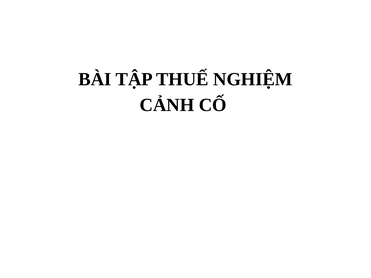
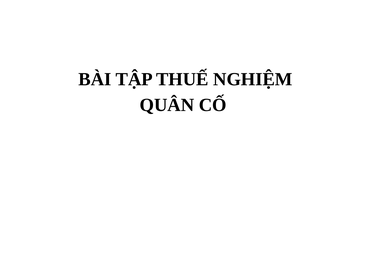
CẢNH: CẢNH -> QUÂN (167, 105)
